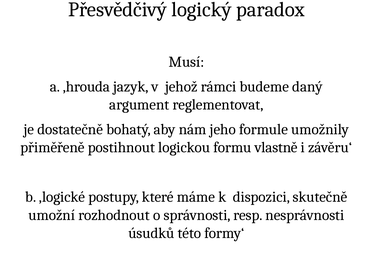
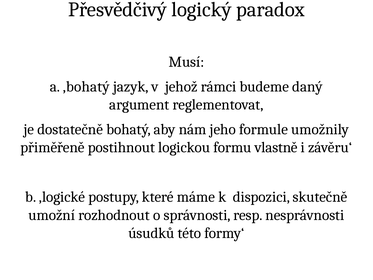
‚hrouda: ‚hrouda -> ‚bohatý (86, 87)
